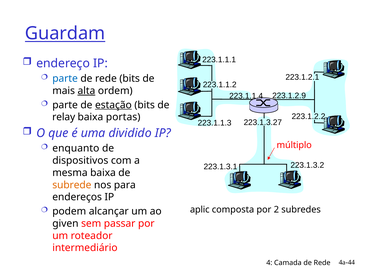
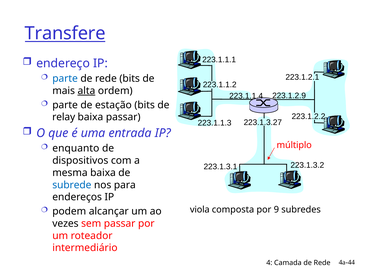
Guardam: Guardam -> Transfere (65, 33)
estação underline: present -> none (113, 105)
baixa portas: portas -> passar (123, 117)
dividido: dividido -> entrada (130, 133)
subrede colour: orange -> blue (72, 185)
aplic: aplic -> viola (200, 210)
2: 2 -> 9 (276, 210)
given: given -> vezes (65, 223)
